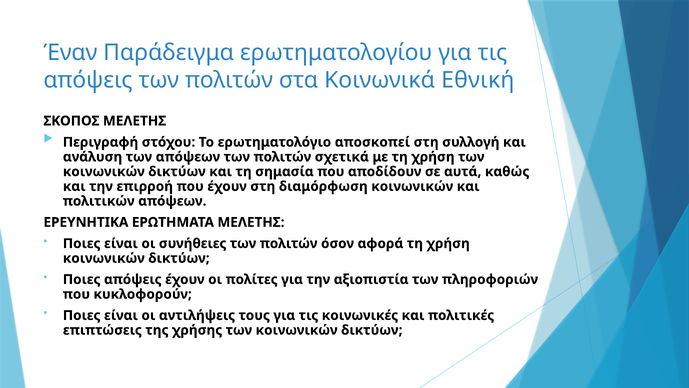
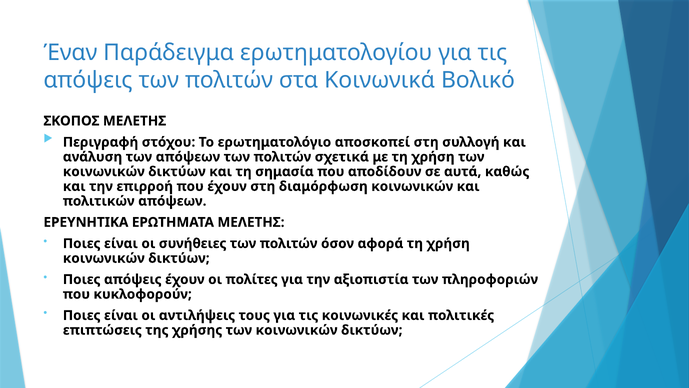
Εθνική: Εθνική -> Βολικό (478, 80)
